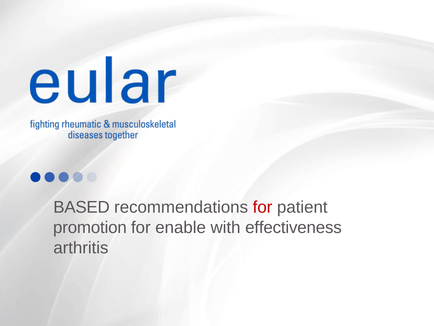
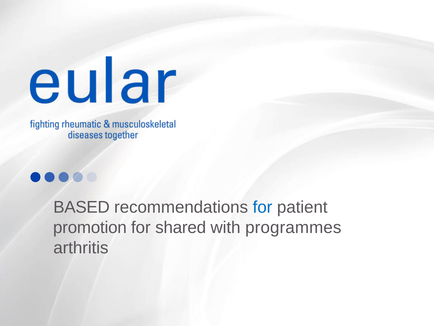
for colour: red -> blue (263, 207)
enable: enable -> shared (181, 227)
effectiveness: effectiveness -> programmes (293, 227)
